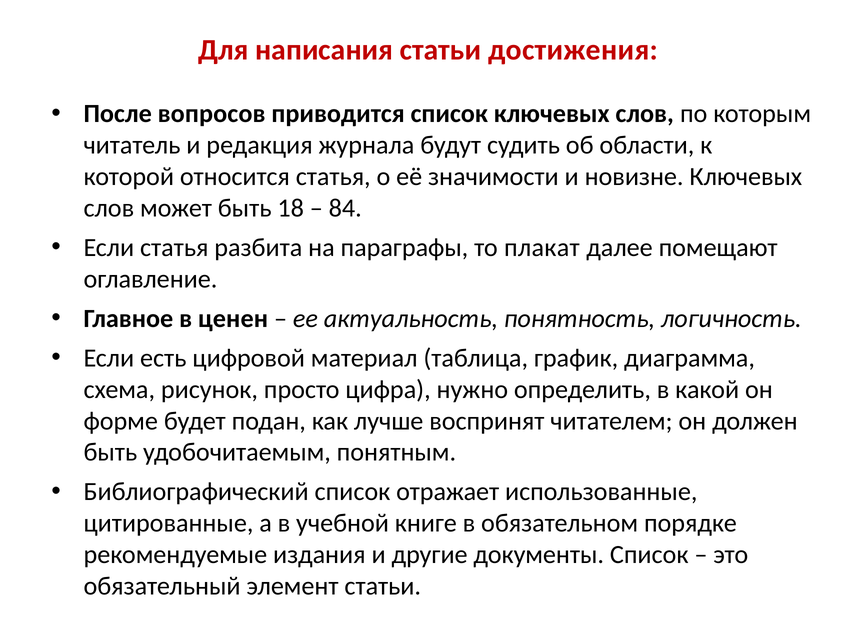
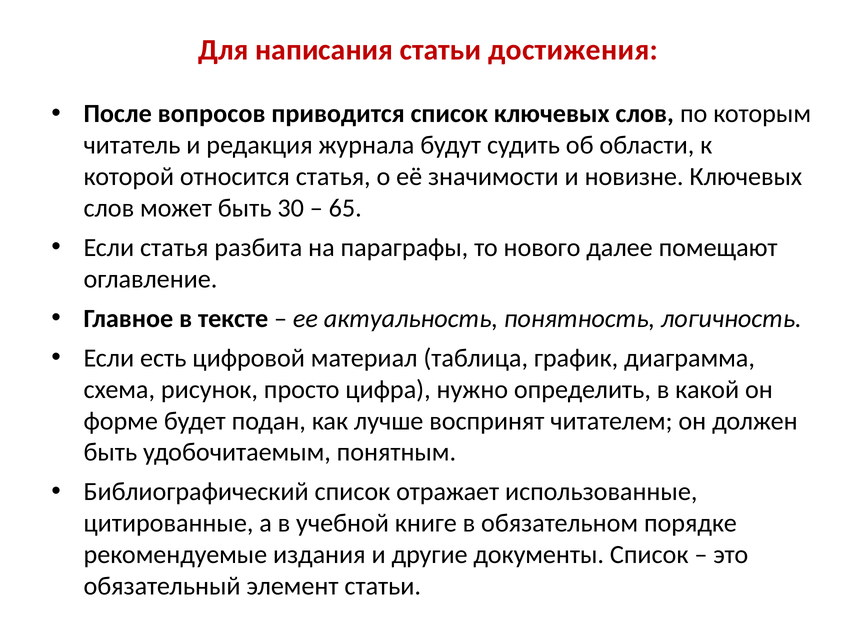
18: 18 -> 30 (291, 208)
84: 84 -> 65 (345, 208)
плакат: плакат -> нового (542, 247)
ценен: ценен -> тексте (233, 318)
